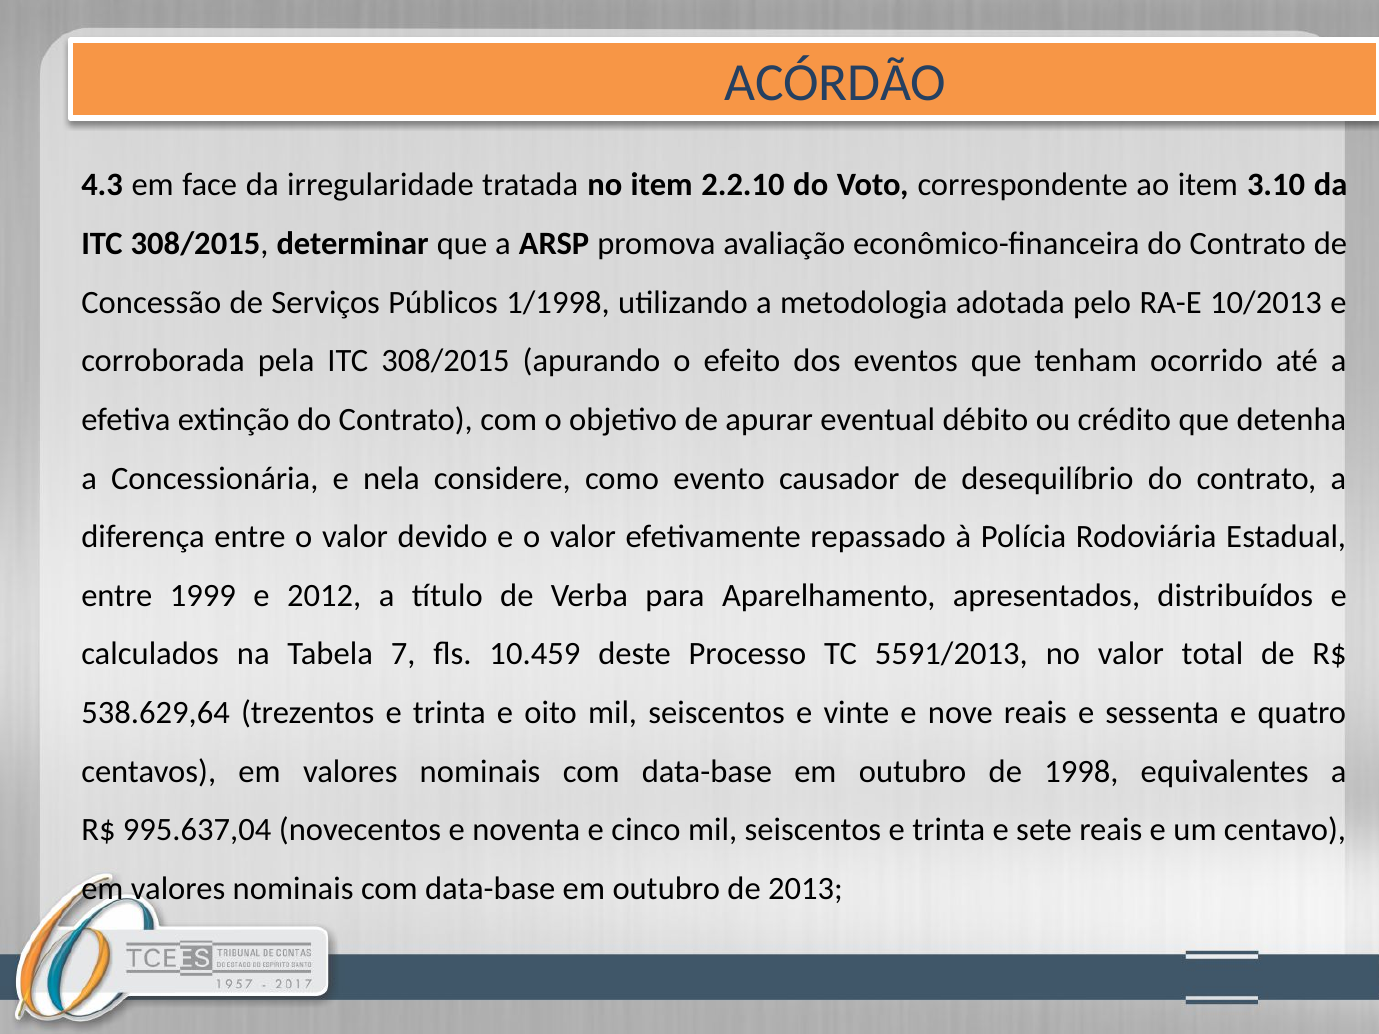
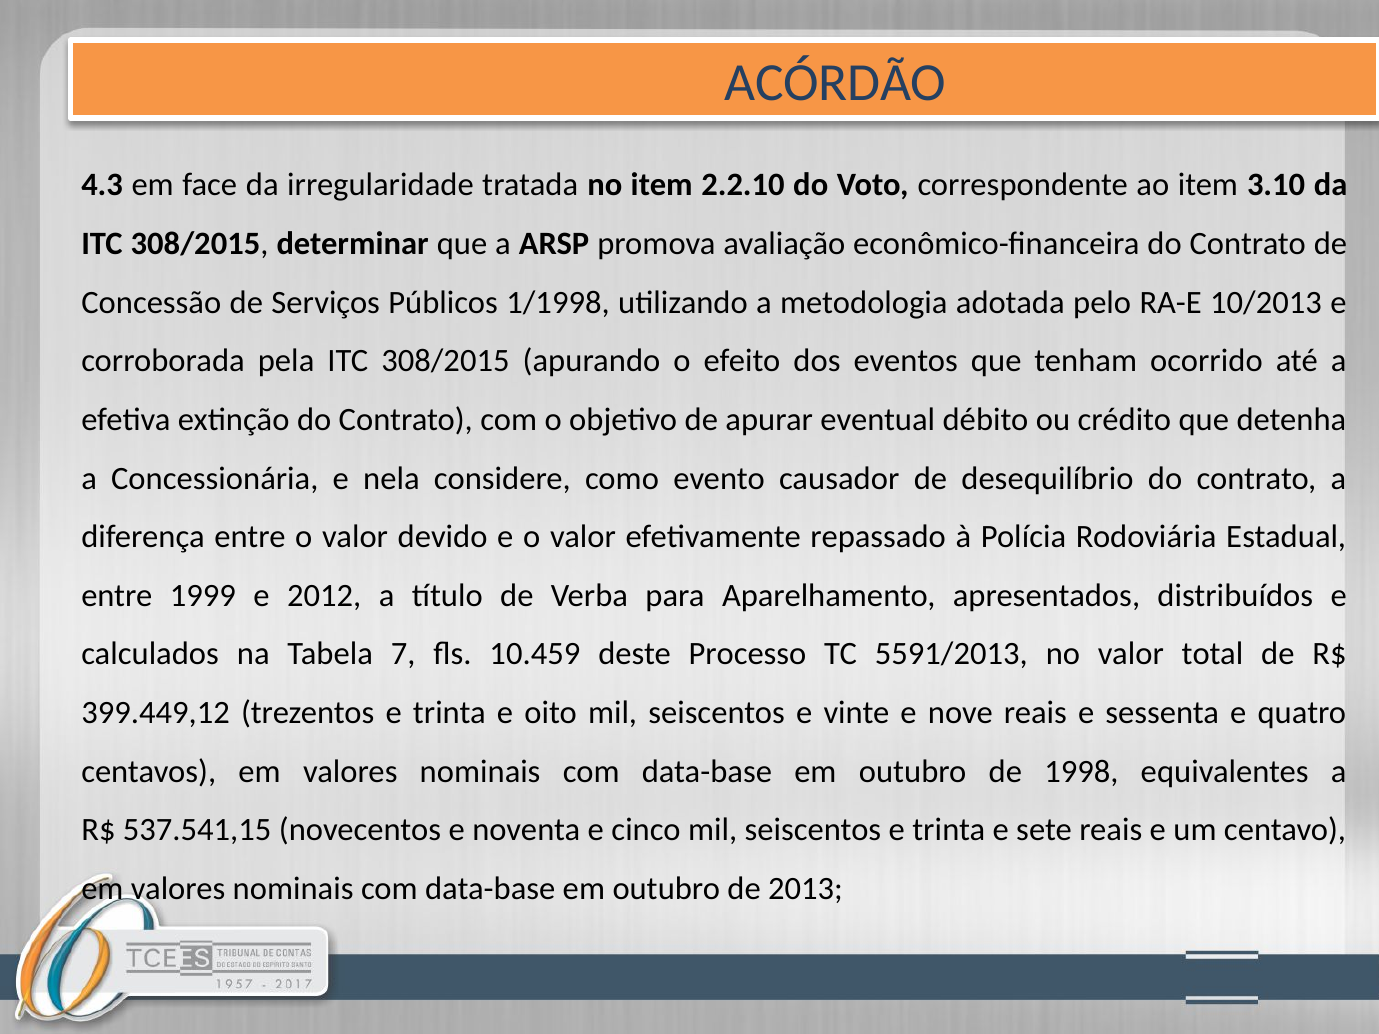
538.629,64: 538.629,64 -> 399.449,12 (156, 713)
995.637,04: 995.637,04 -> 537.541,15 (197, 830)
